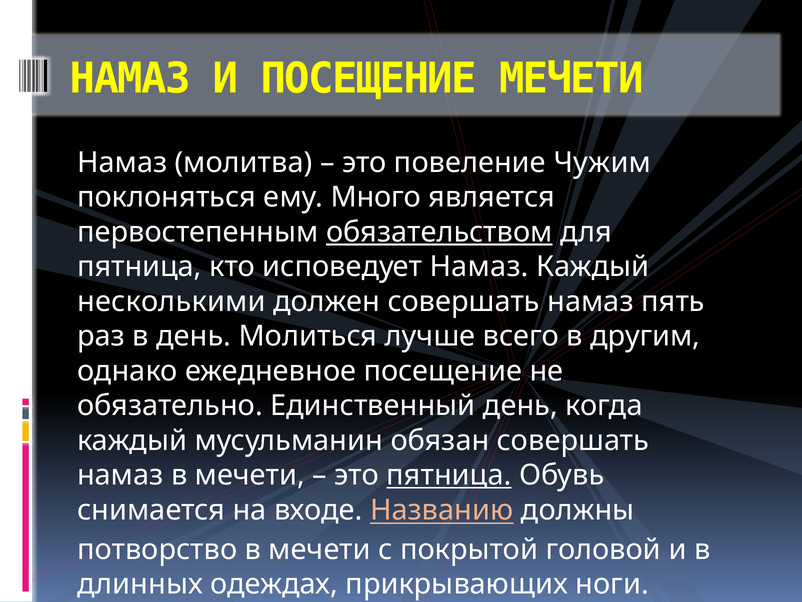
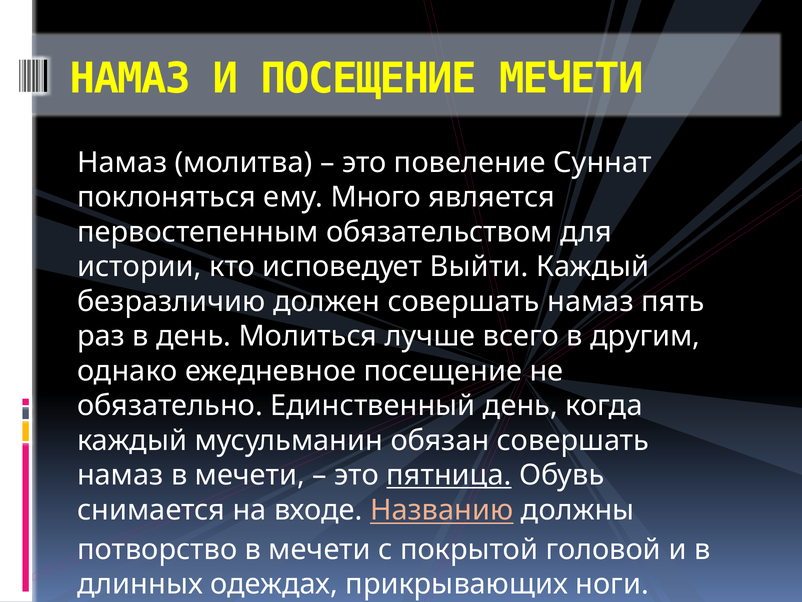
Чужим: Чужим -> Суннат (603, 162)
обязательством underline: present -> none (439, 232)
пятница: пятница -> истории (139, 267)
исповедует Намаз: Намаз -> Выйти (479, 267)
несколькими: несколькими -> безразличию (171, 301)
